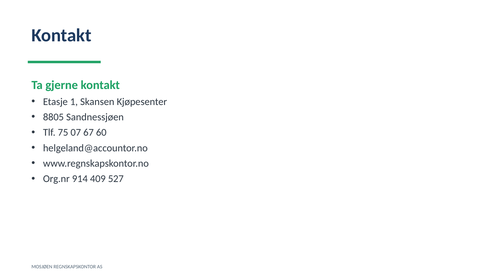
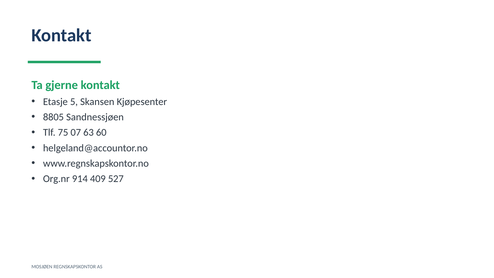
1: 1 -> 5 (74, 102)
67: 67 -> 63 (89, 132)
